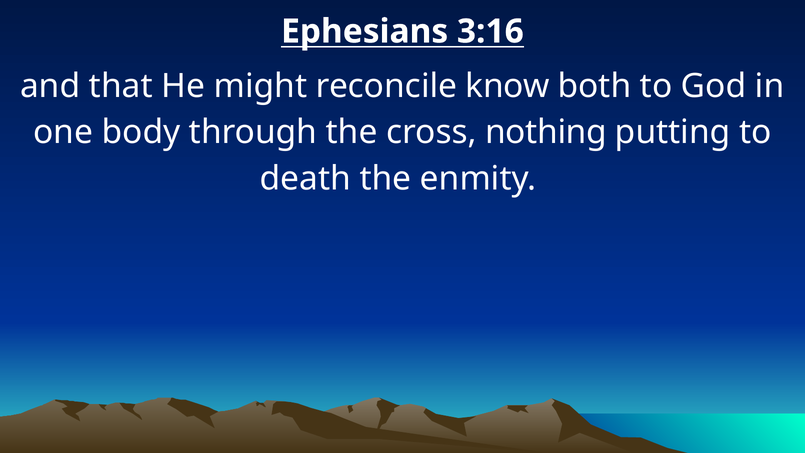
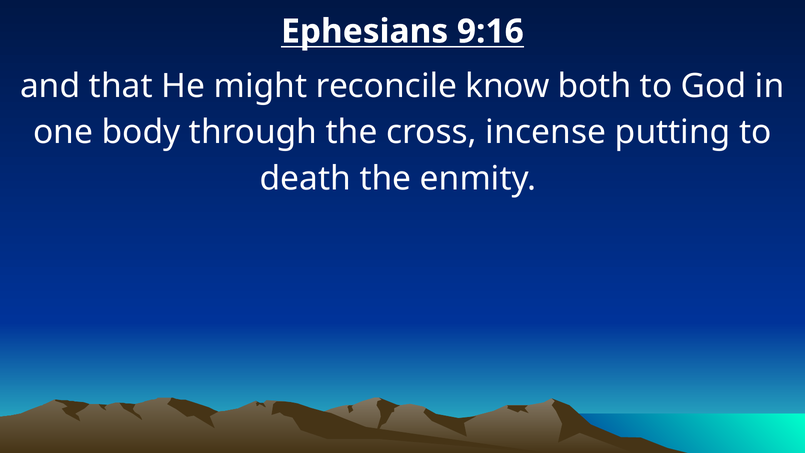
3:16: 3:16 -> 9:16 (490, 31)
nothing: nothing -> incense (546, 132)
